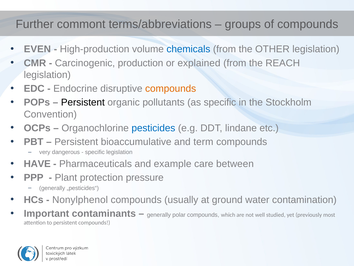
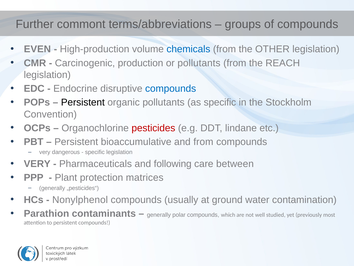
or explained: explained -> pollutants (199, 63)
compounds colour: orange -> blue (171, 88)
pesticides colour: blue -> red (153, 128)
and term: term -> from (203, 142)
HAVE: HAVE -> VERY (37, 164)
example: example -> following (173, 164)
pressure: pressure -> matrices (145, 177)
Important: Important -> Parathion (46, 213)
